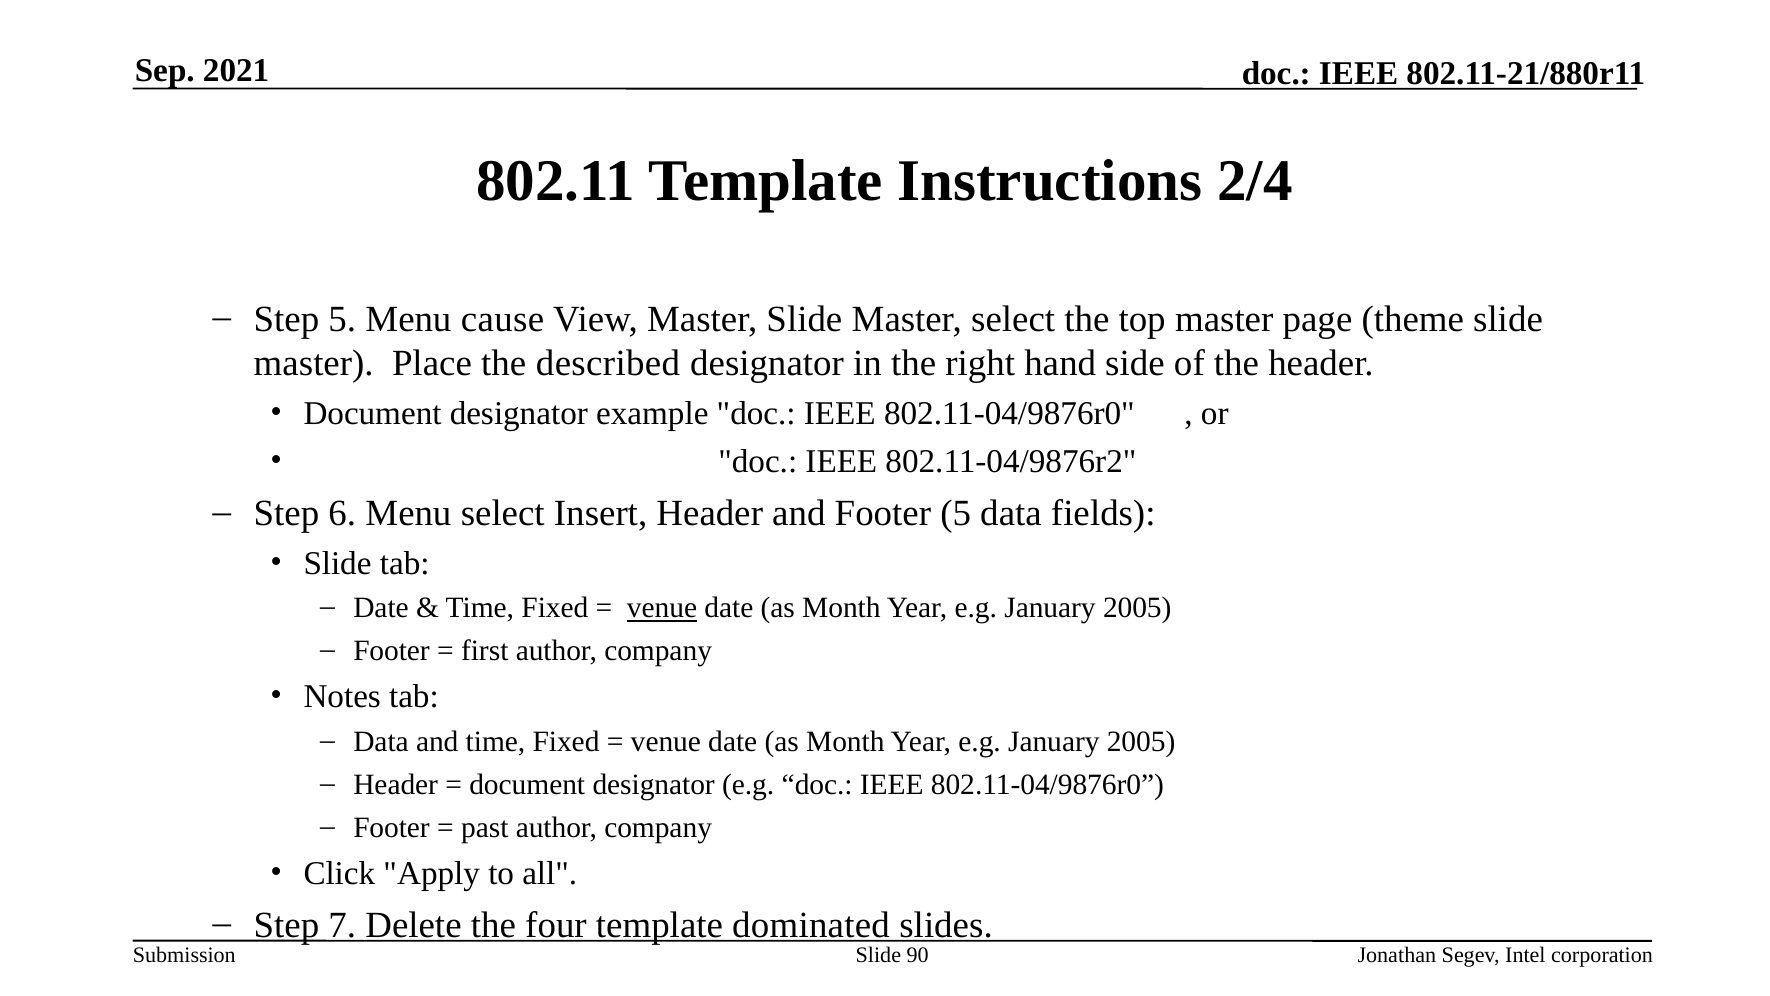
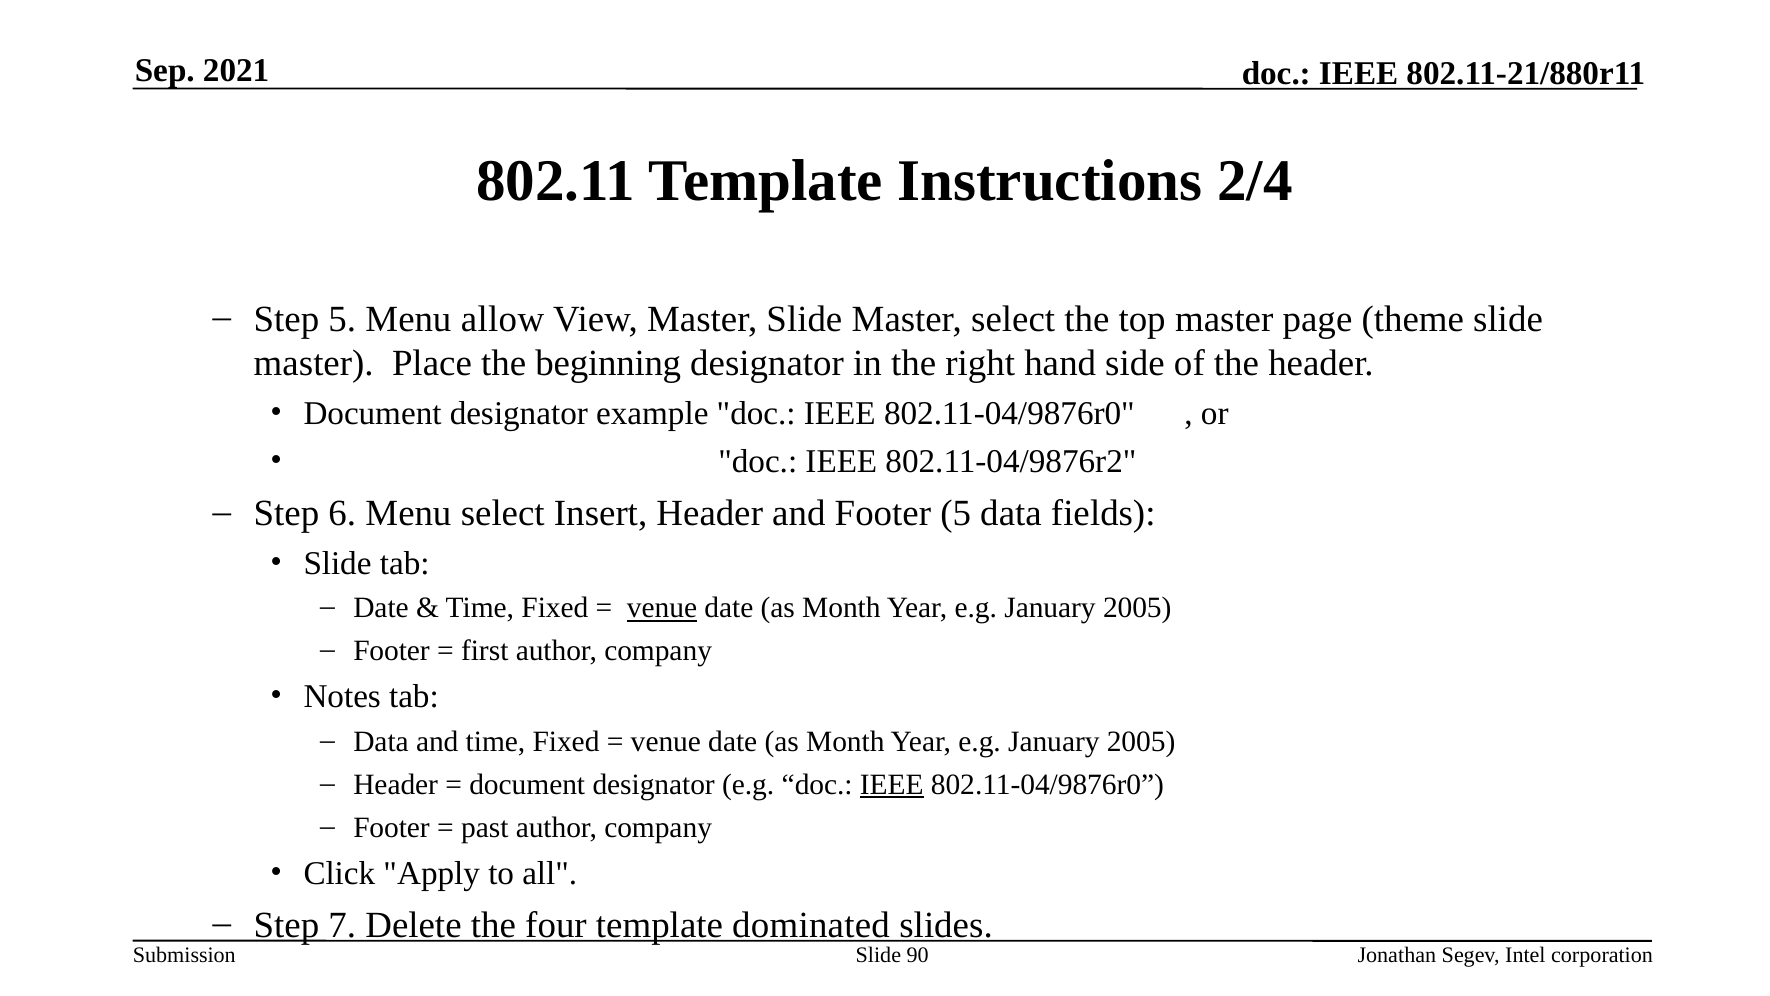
cause: cause -> allow (503, 319)
described: described -> beginning (608, 363)
IEEE underline: none -> present (892, 784)
